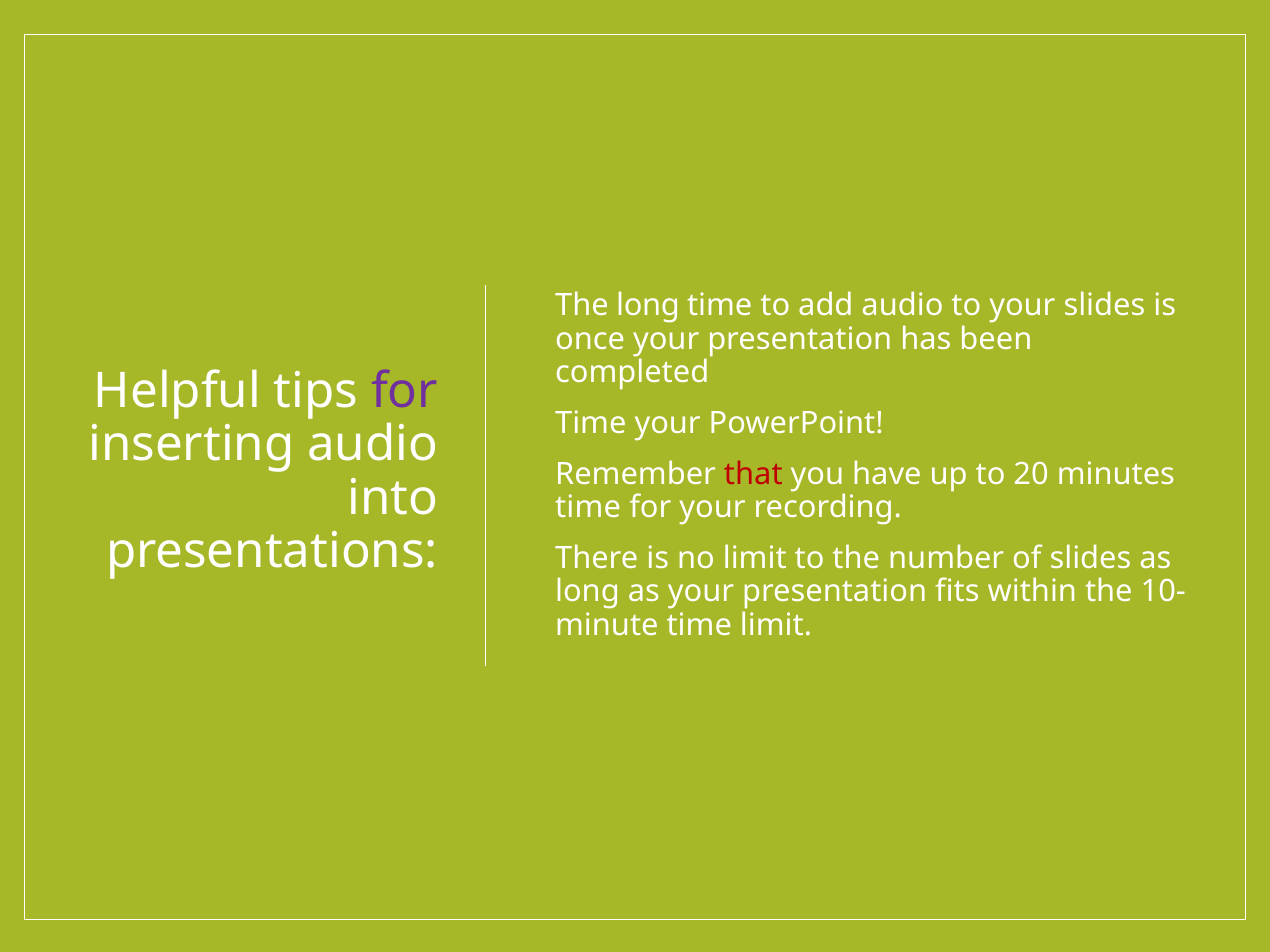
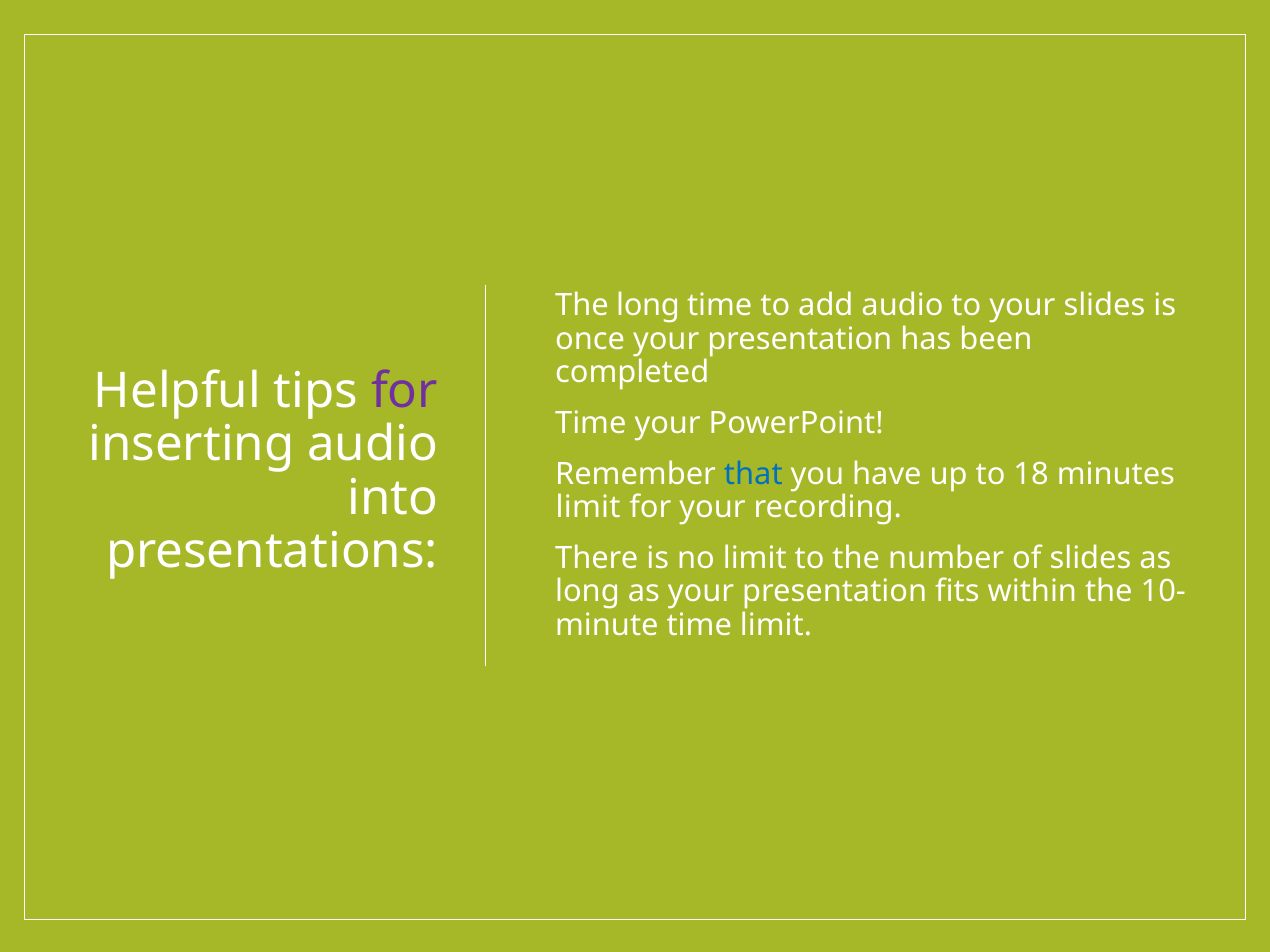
that colour: red -> blue (753, 474)
20: 20 -> 18 (1031, 474)
time: time -> limit (588, 508)
